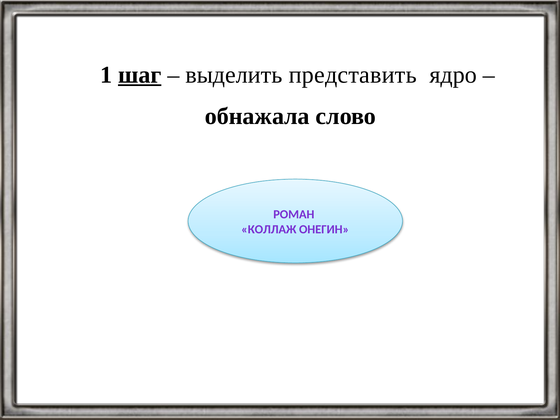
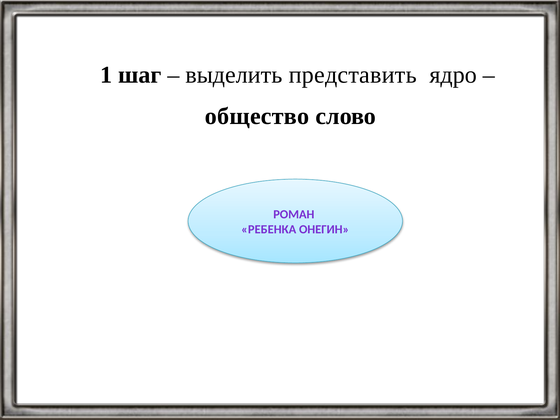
шаг underline: present -> none (140, 75)
обнажала: обнажала -> общество (257, 116)
КОЛЛАЖ: КОЛЛАЖ -> РЕБЕНКА (269, 229)
